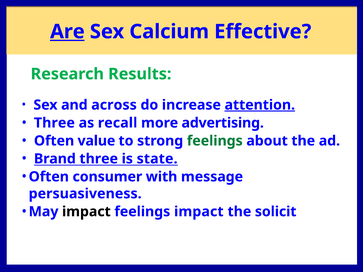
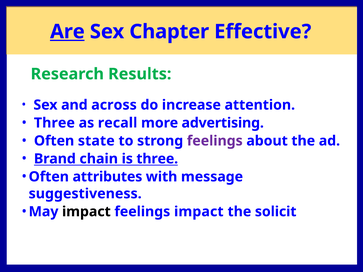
Calcium: Calcium -> Chapter (169, 32)
attention underline: present -> none (260, 105)
value: value -> state (96, 141)
feelings colour: green -> purple (215, 141)
Brand three: three -> chain (99, 159)
is state: state -> three (157, 159)
consumer: consumer -> attributes (107, 177)
persuasiveness: persuasiveness -> suggestiveness (85, 194)
